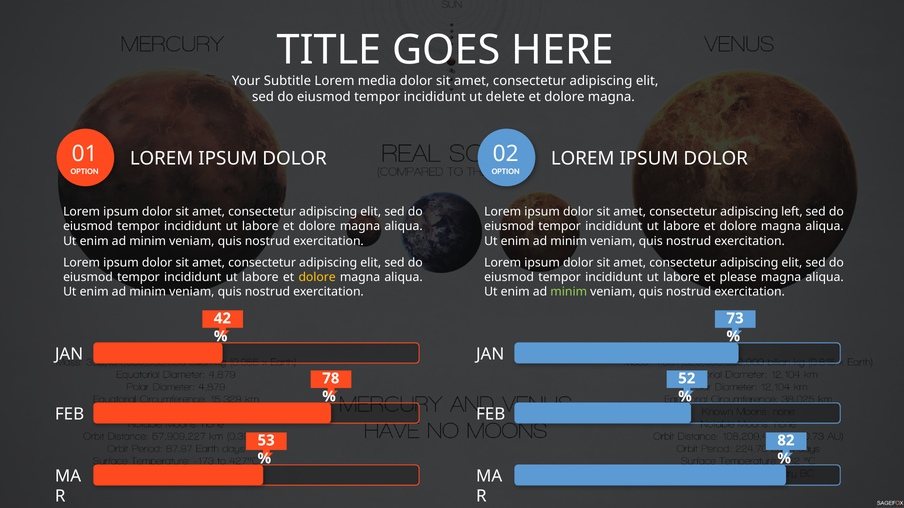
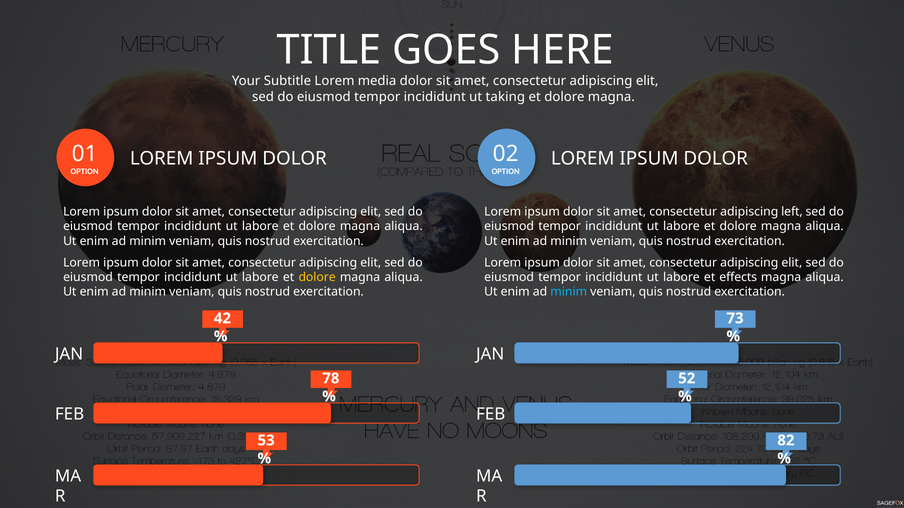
delete: delete -> taking (505, 97)
please: please -> effects (738, 278)
minim colour: light green -> light blue (569, 292)
